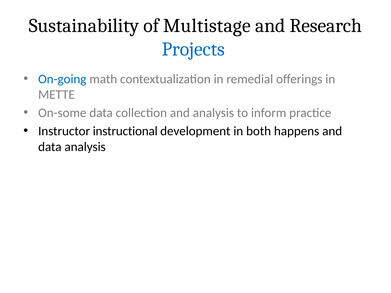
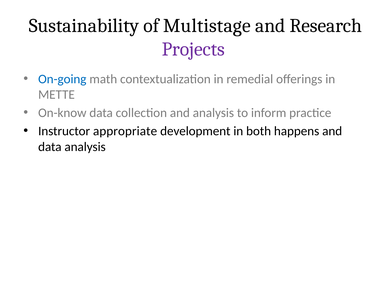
Projects colour: blue -> purple (193, 49)
On-some: On-some -> On-know (62, 113)
instructional: instructional -> appropriate (125, 131)
